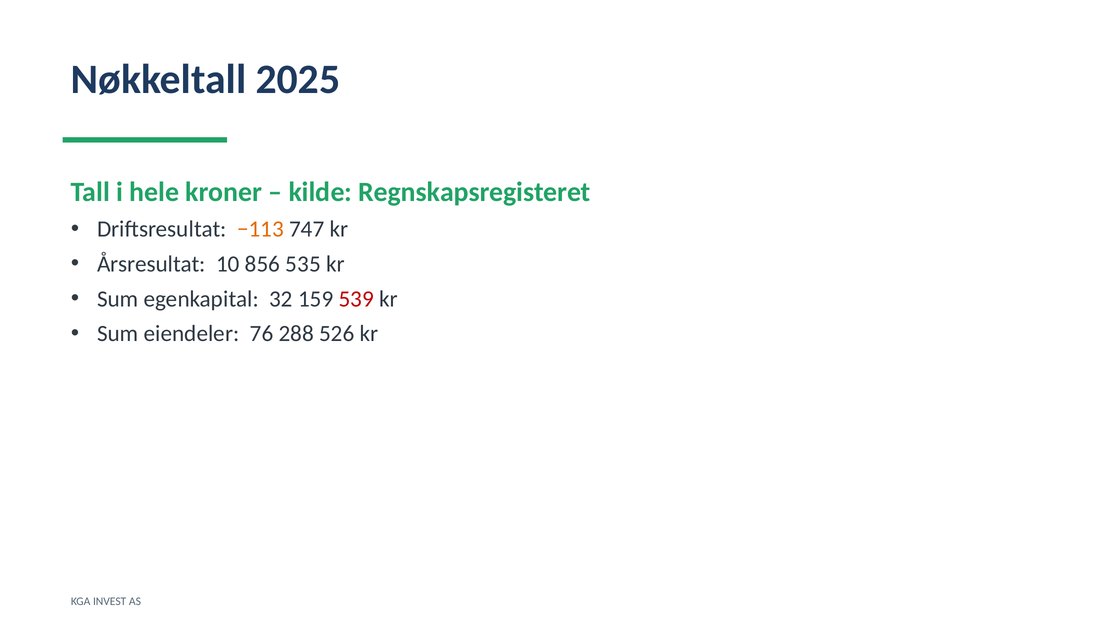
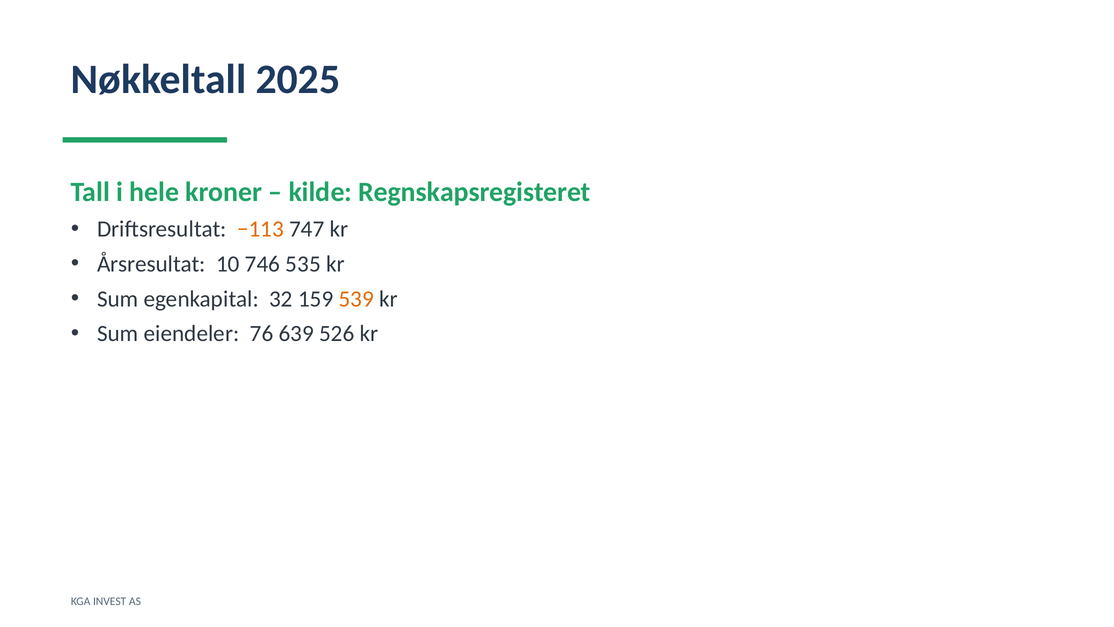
856: 856 -> 746 (263, 264)
539 colour: red -> orange (356, 299)
288: 288 -> 639 (296, 334)
